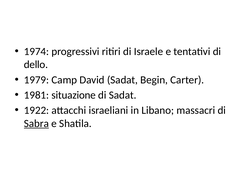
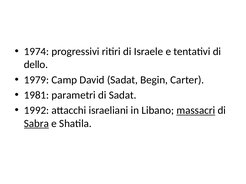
situazione: situazione -> parametri (74, 95)
1922: 1922 -> 1992 (37, 111)
massacri underline: none -> present (196, 111)
